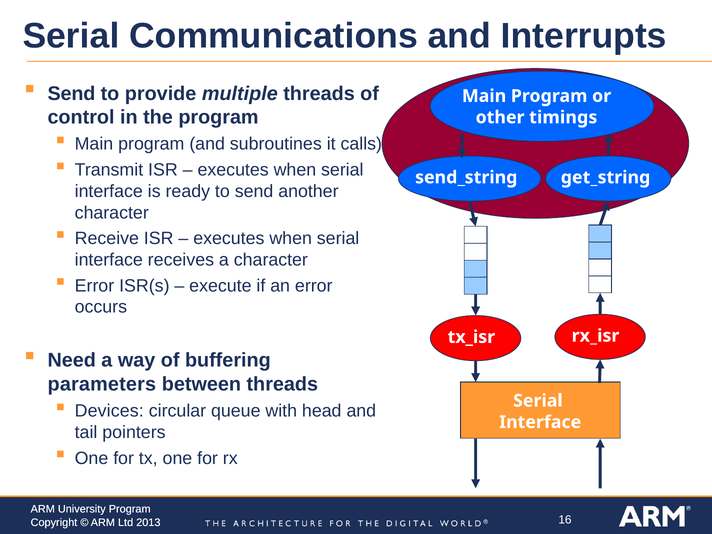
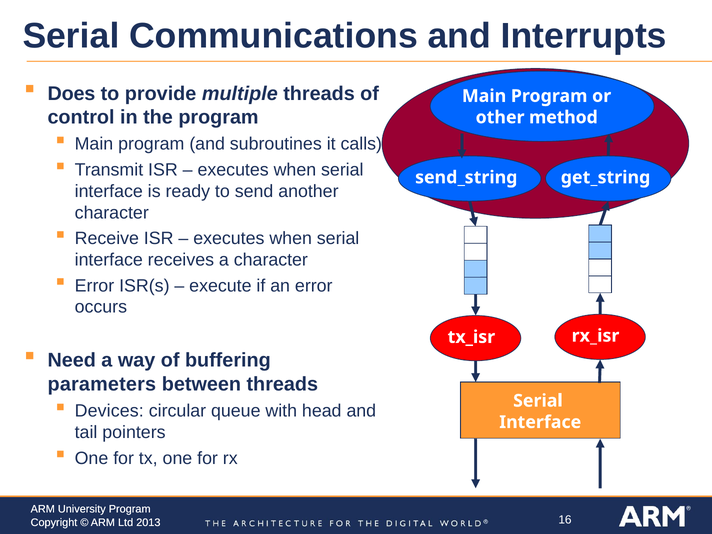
Send: Send -> Does (71, 94)
timings: timings -> method (563, 117)
